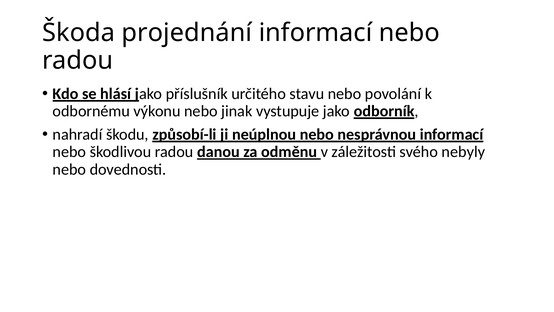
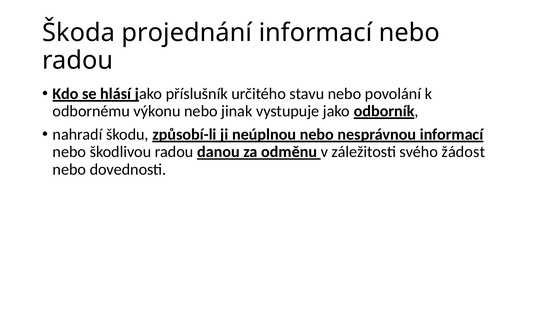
nebyly: nebyly -> žádost (463, 152)
